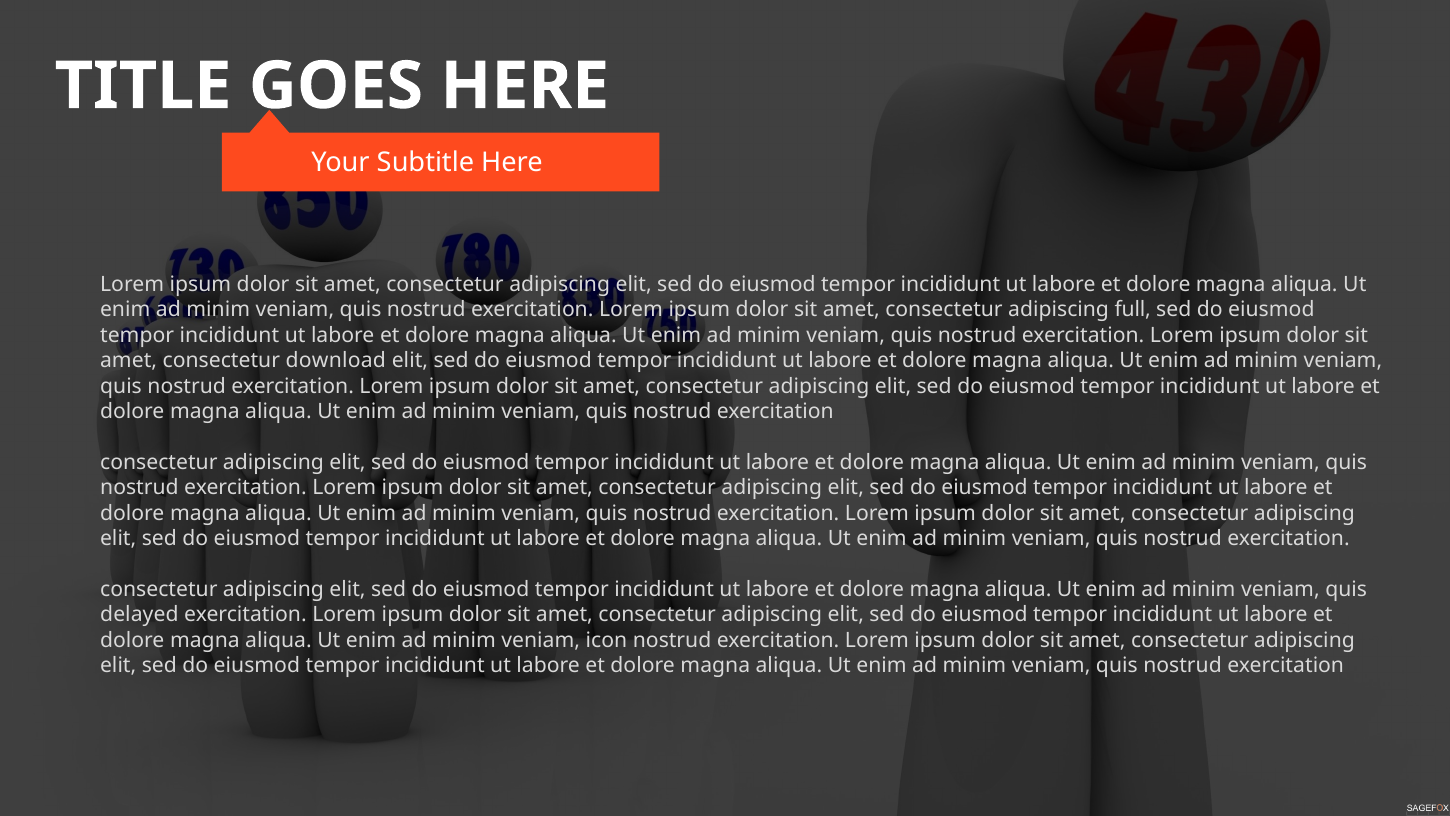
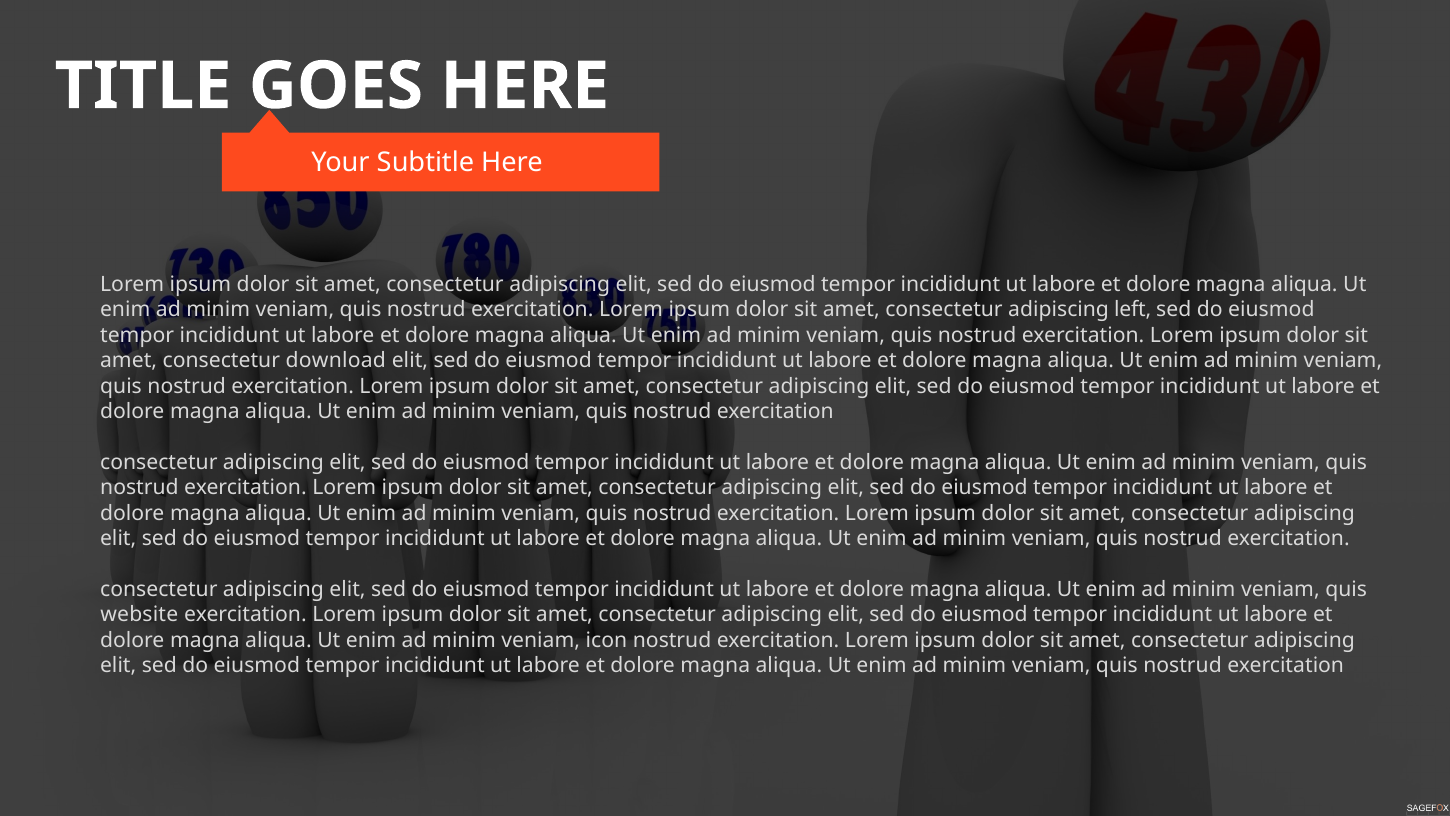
full: full -> left (1133, 310)
delayed: delayed -> website (139, 614)
